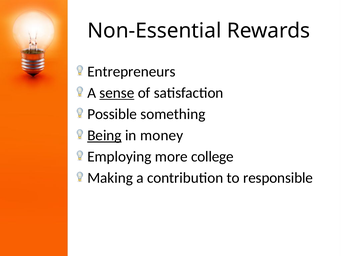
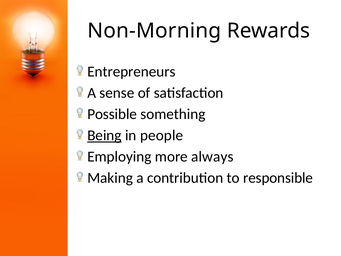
Non-Essential: Non-Essential -> Non-Morning (154, 31)
sense underline: present -> none (117, 93)
money: money -> people (162, 135)
college: college -> always (212, 157)
